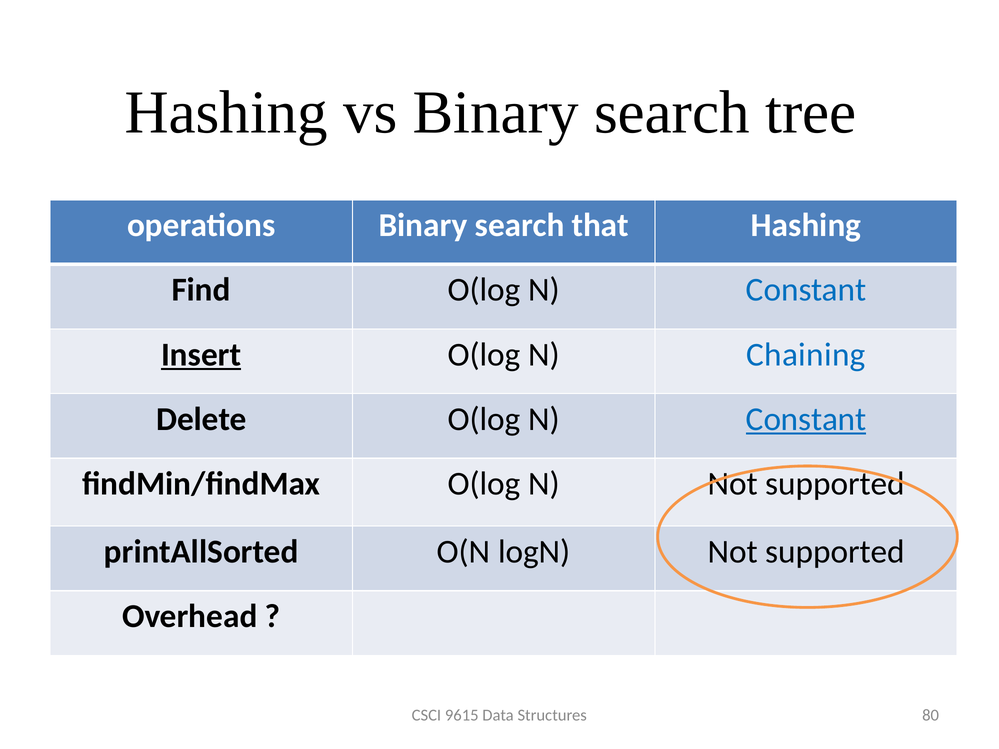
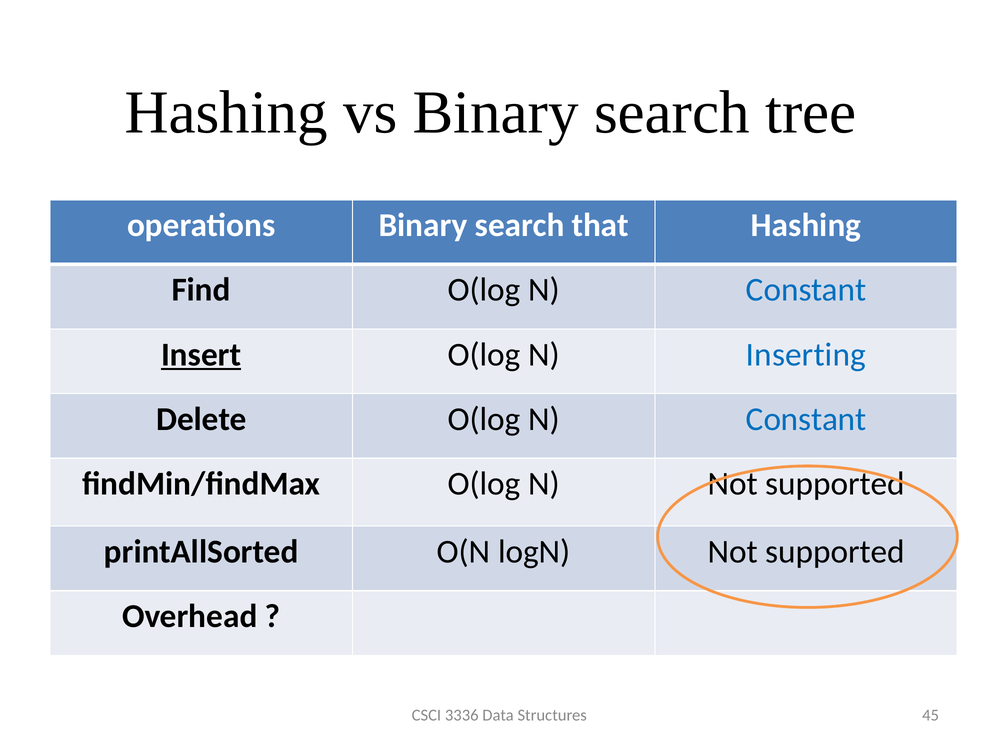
Chaining: Chaining -> Inserting (806, 355)
Constant underline: present -> none (806, 419)
9615: 9615 -> 3336 (462, 715)
80: 80 -> 45 (931, 715)
